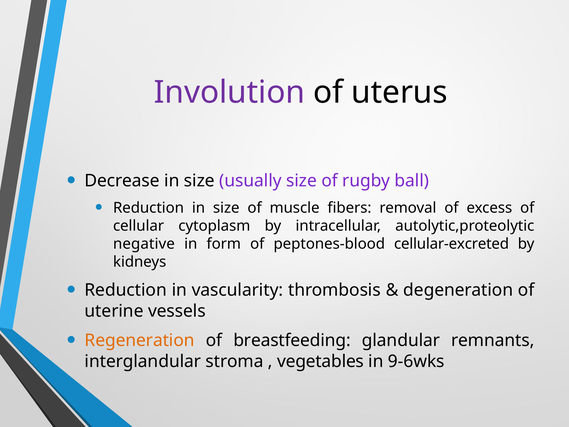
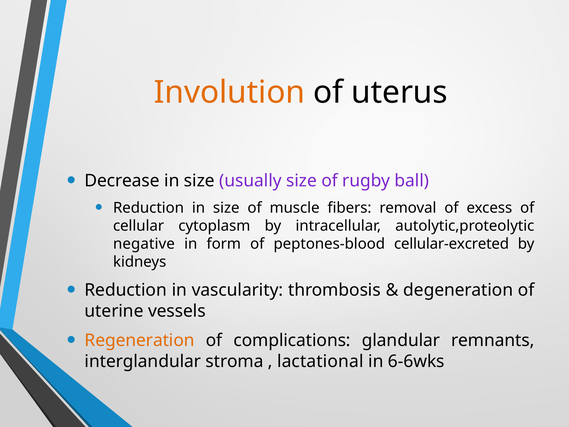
Involution colour: purple -> orange (229, 92)
breastfeeding: breastfeeding -> complications (292, 340)
vegetables: vegetables -> lactational (320, 361)
9-6wks: 9-6wks -> 6-6wks (416, 361)
